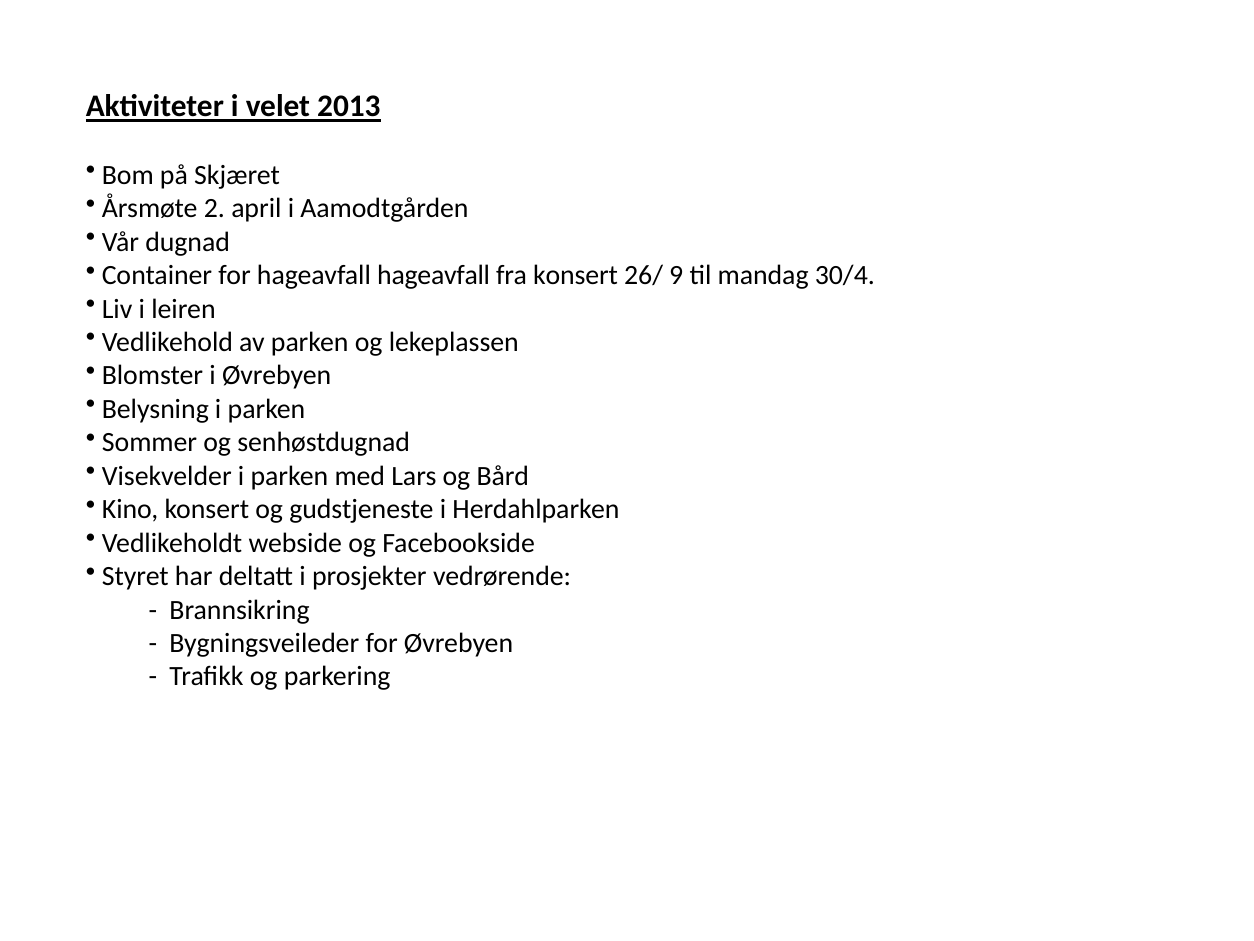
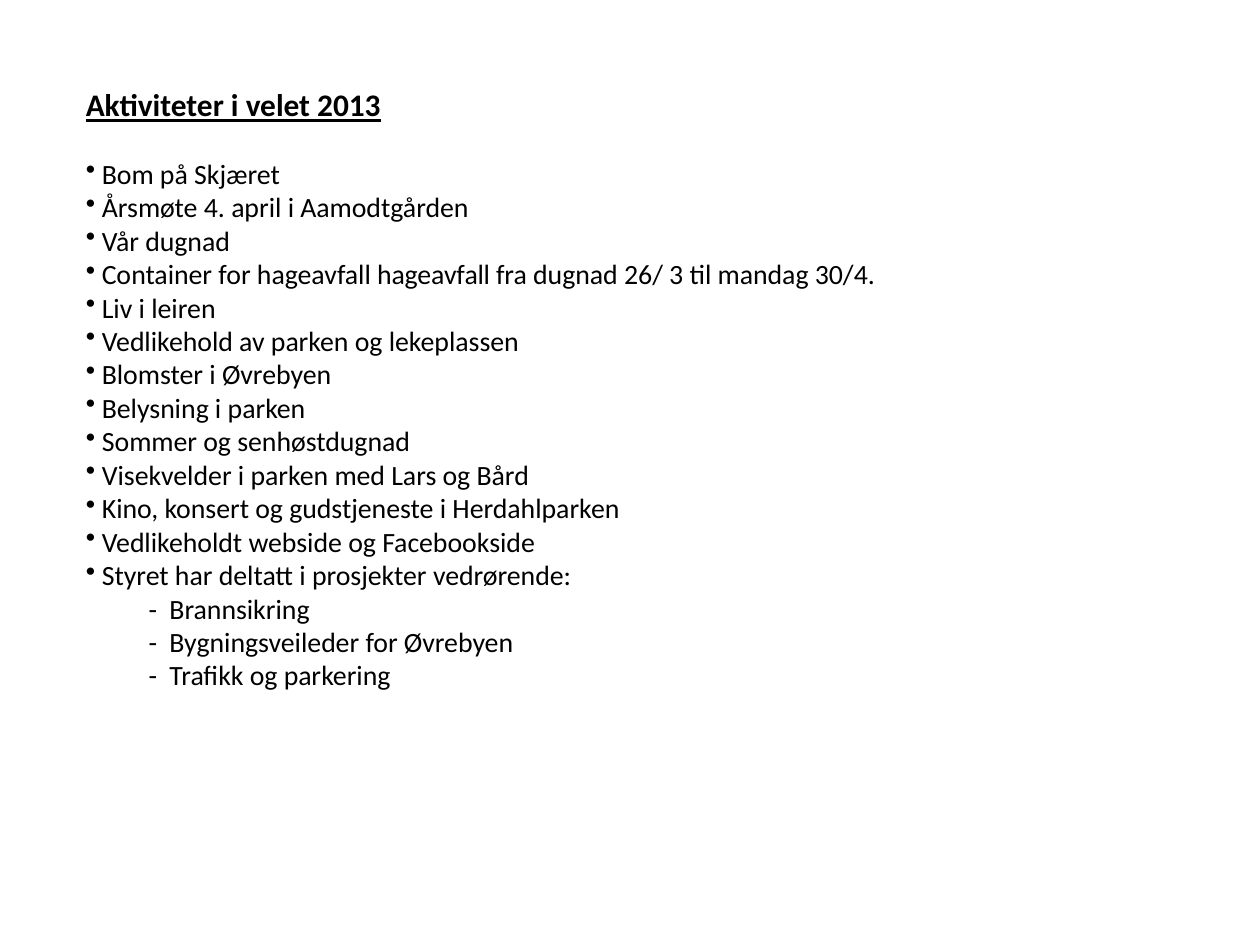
2: 2 -> 4 (214, 208)
fra konsert: konsert -> dugnad (575, 275)
9: 9 -> 3 (676, 275)
